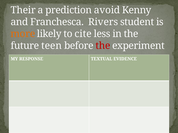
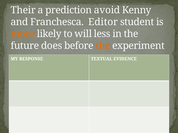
Rivers: Rivers -> Editor (103, 22)
cite: cite -> will (83, 34)
teen: teen -> does (52, 46)
the colour: red -> orange (103, 46)
